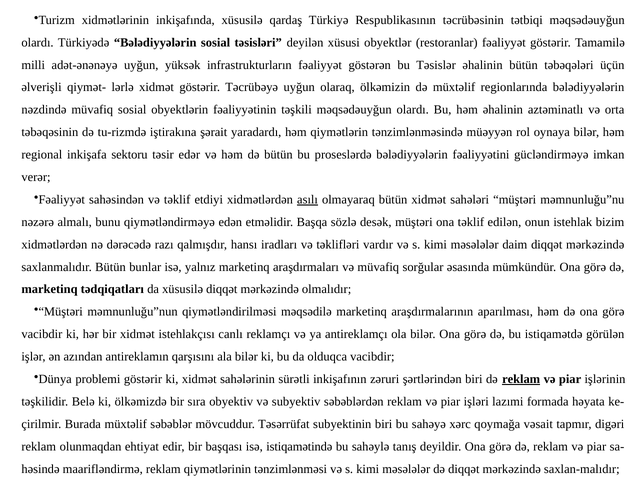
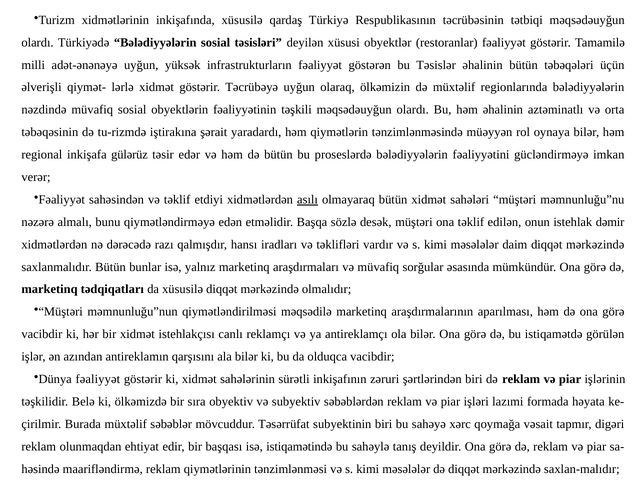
sektoru: sektoru -> gülərüz (130, 155)
bizim: bizim -> dəmir (610, 222)
Dünya problemi: problemi -> fəaliyyət (98, 380)
reklam underline: present -> none (521, 380)
